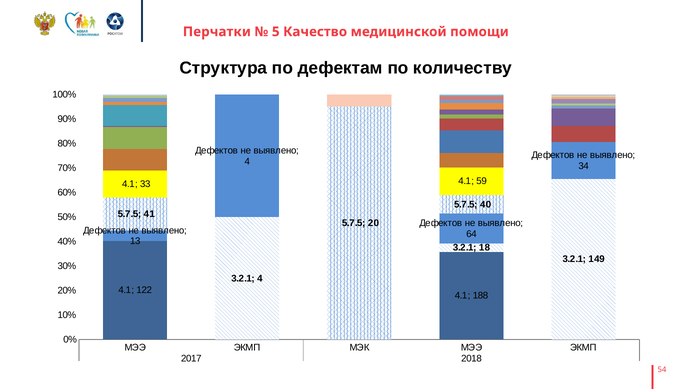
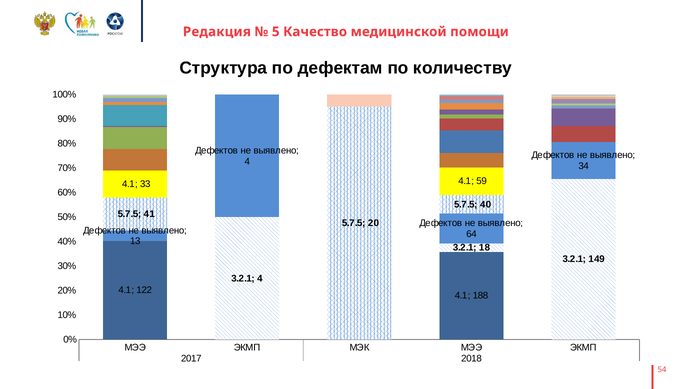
Перчатки: Перчатки -> Редакция (217, 32)
